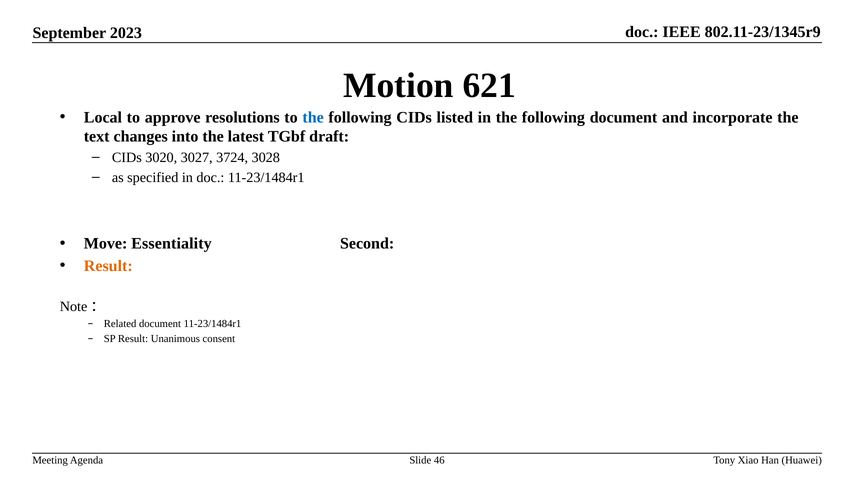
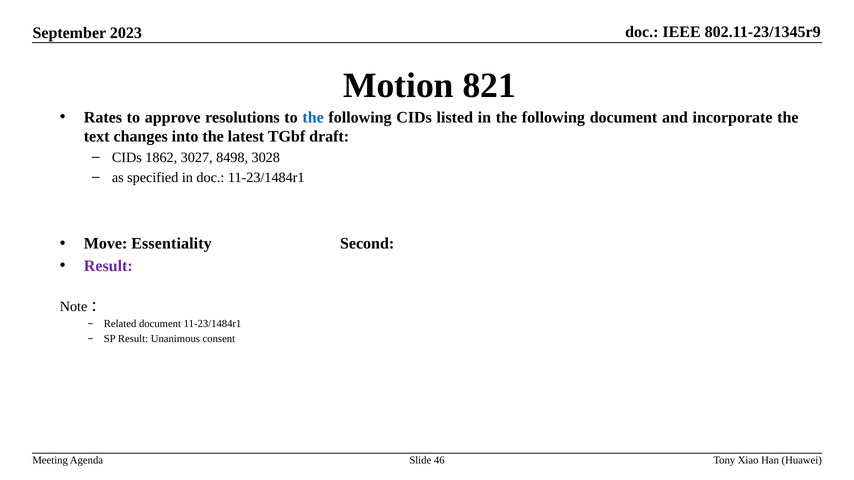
621: 621 -> 821 (489, 86)
Local: Local -> Rates (103, 117)
3020: 3020 -> 1862 (161, 158)
3724: 3724 -> 8498 (232, 158)
Result colour: orange -> purple (108, 266)
